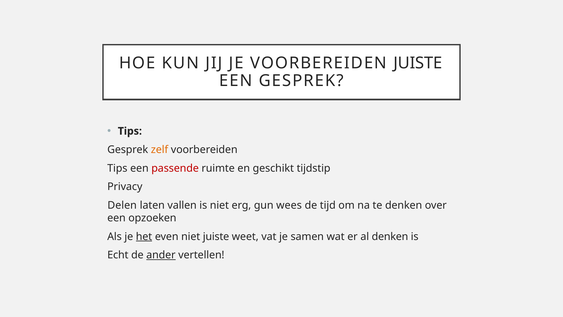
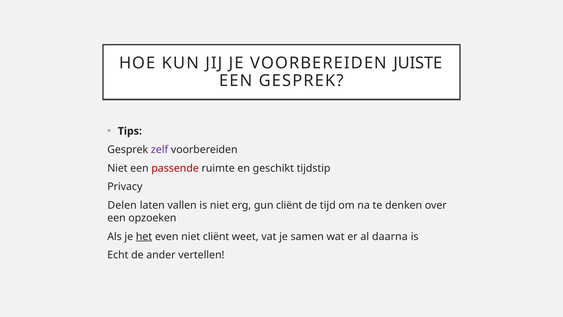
zelf colour: orange -> purple (160, 150)
Tips: Tips -> Niet (117, 168)
gun wees: wees -> cliënt (289, 205)
niet juiste: juiste -> cliënt (216, 236)
al denken: denken -> daarna (390, 236)
ander underline: present -> none (161, 255)
